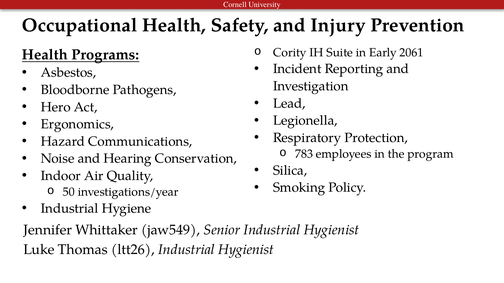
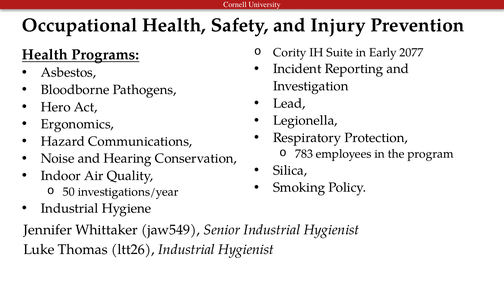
2061: 2061 -> 2077 (412, 53)
